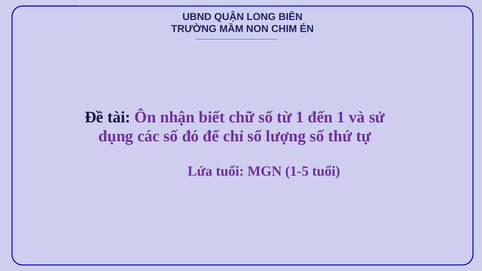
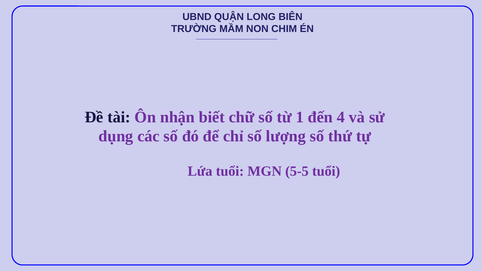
đến 1: 1 -> 4 (341, 117)
1-5: 1-5 -> 5-5 (297, 171)
